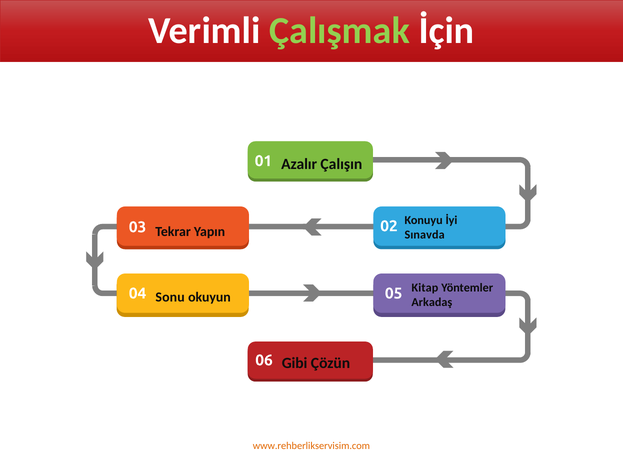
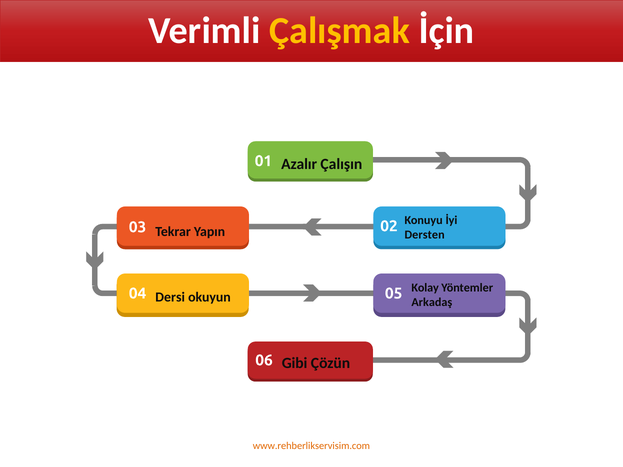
Çalışmak colour: light green -> yellow (340, 31)
Sınavda: Sınavda -> Dersten (425, 235)
Sonu: Sonu -> Dersi (170, 297)
Kitap: Kitap -> Kolay (425, 288)
